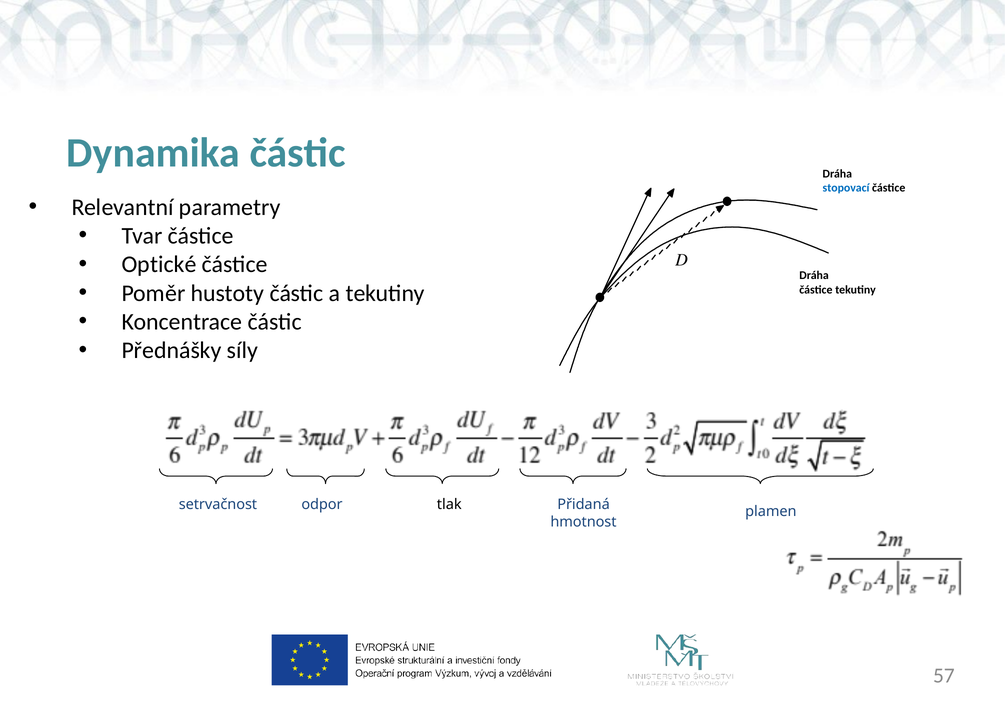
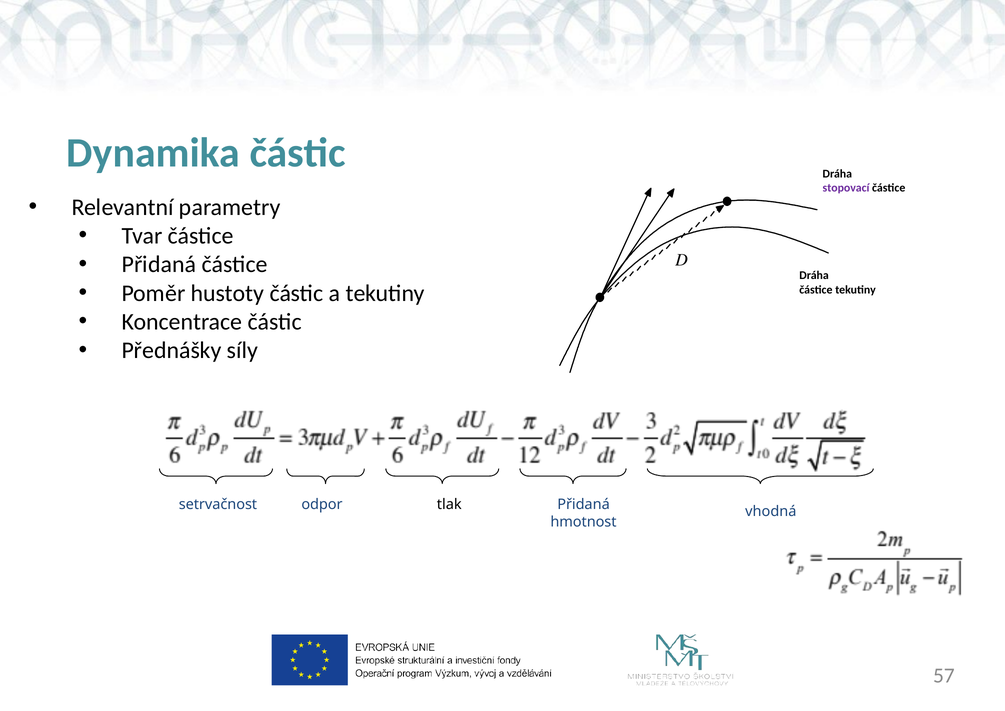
stopovací colour: blue -> purple (846, 188)
Optické: Optické -> Přidaná (159, 265)
plamen: plamen -> vhodná (771, 512)
